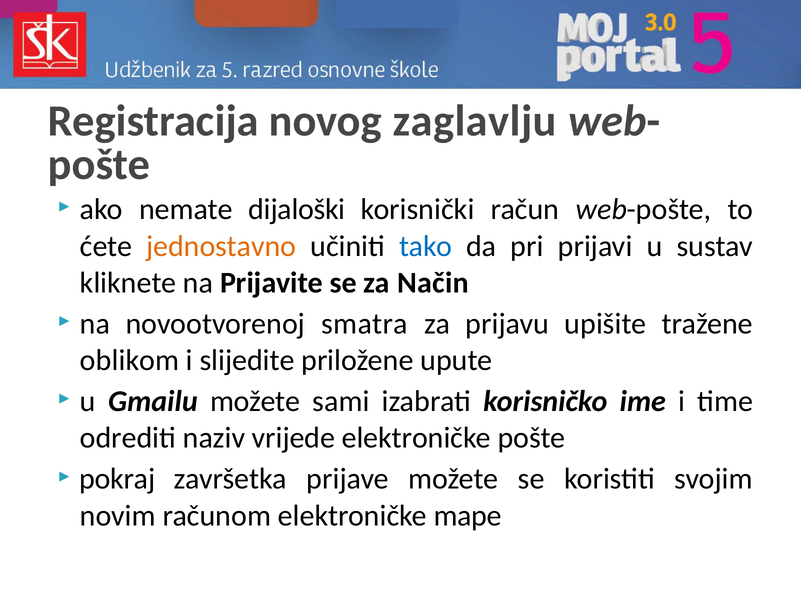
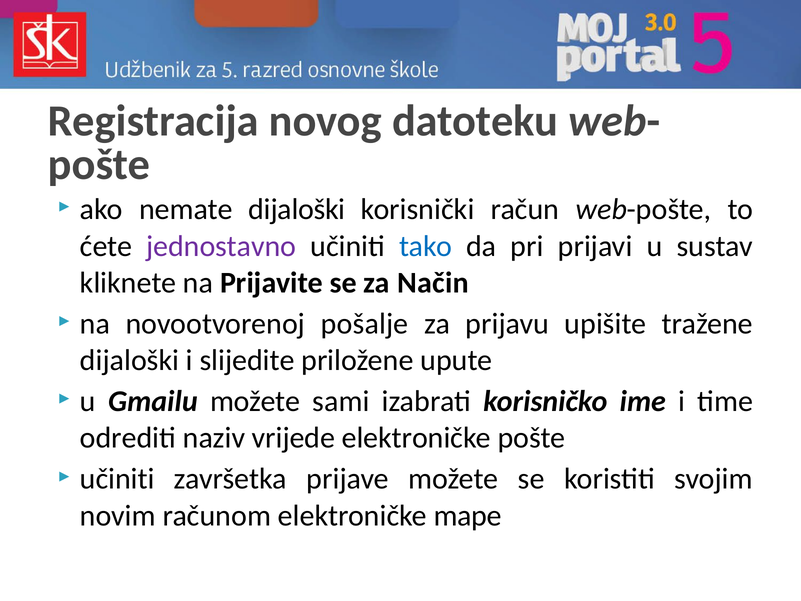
zaglavlju: zaglavlju -> datoteku (475, 121)
jednostavno colour: orange -> purple (221, 246)
smatra: smatra -> pošalje (365, 324)
oblikom: oblikom -> dijaloški (130, 360)
pokraj: pokraj -> učiniti (117, 479)
